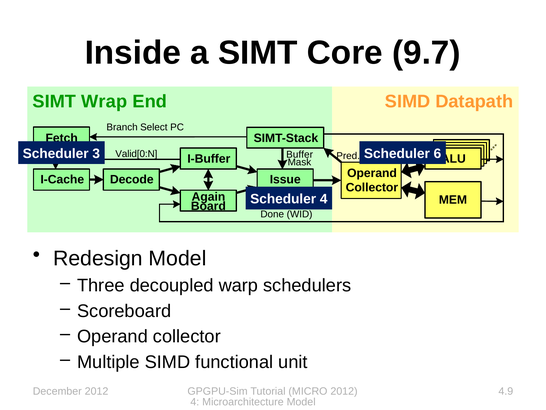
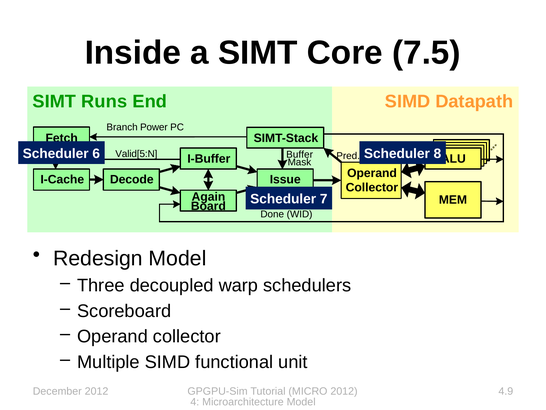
9.7: 9.7 -> 7.5 (426, 53)
Wrap: Wrap -> Runs (104, 101)
Select: Select -> Power (154, 127)
3: 3 -> 6 (96, 153)
6: 6 -> 8 (437, 153)
Valid[0:N: Valid[0:N -> Valid[5:N (136, 154)
Scheduler 4: 4 -> 7 (324, 199)
